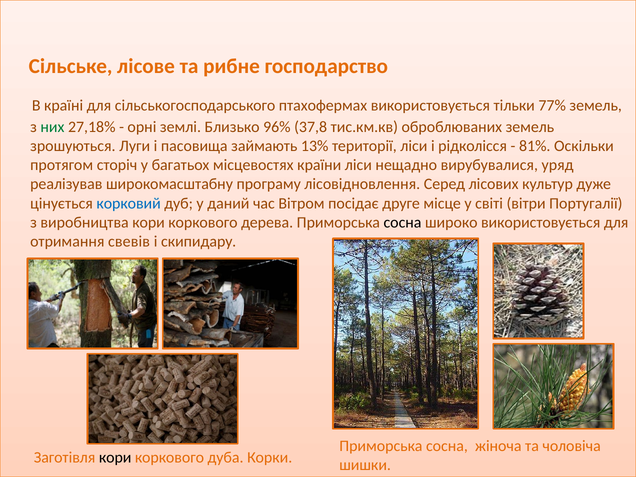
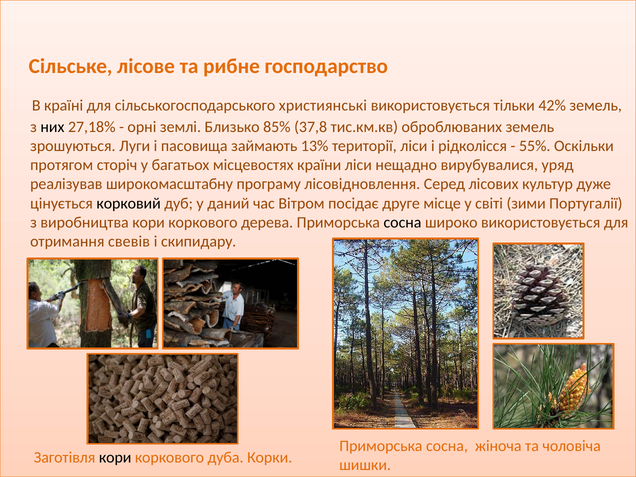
птахофермах: птахофермах -> християнські (323, 105)
77%: 77% -> 42% (552, 105)
них colour: green -> black (52, 127)
96%: 96% -> 85% (277, 127)
81%: 81% -> 55% (535, 146)
корковий colour: blue -> black (129, 203)
вітри: вітри -> зими (526, 203)
